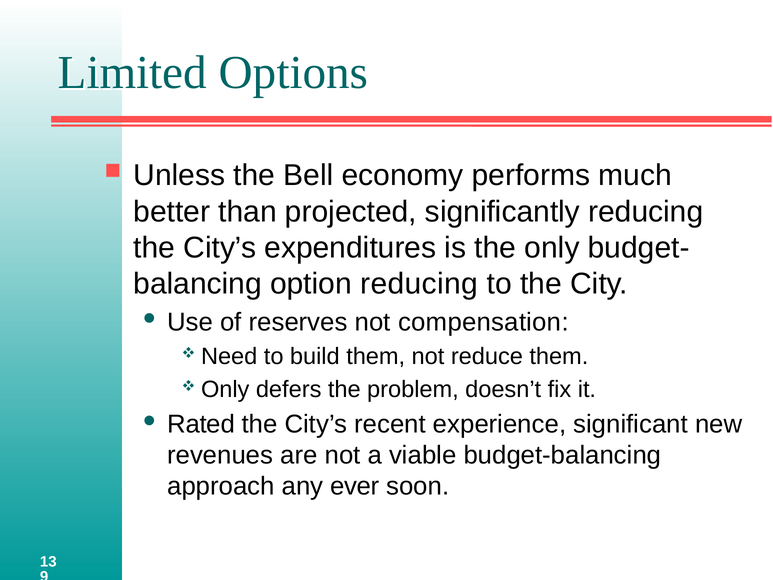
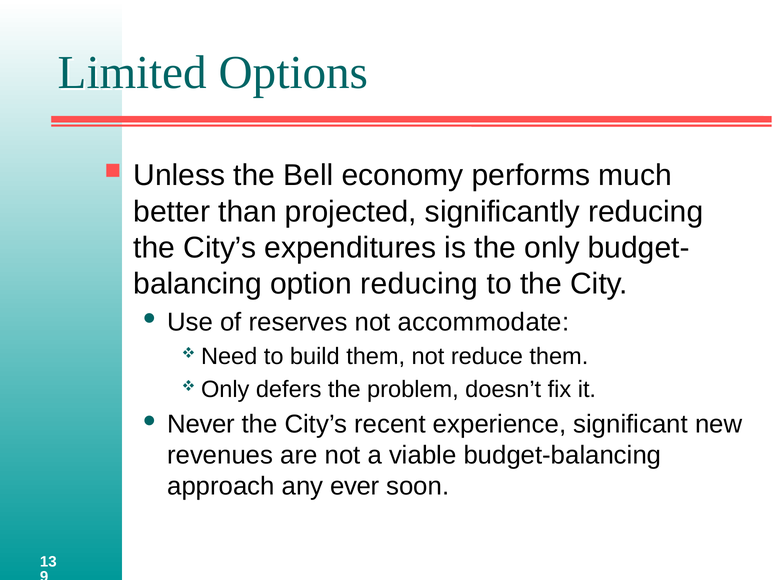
compensation: compensation -> accommodate (483, 322)
Rated: Rated -> Never (201, 424)
